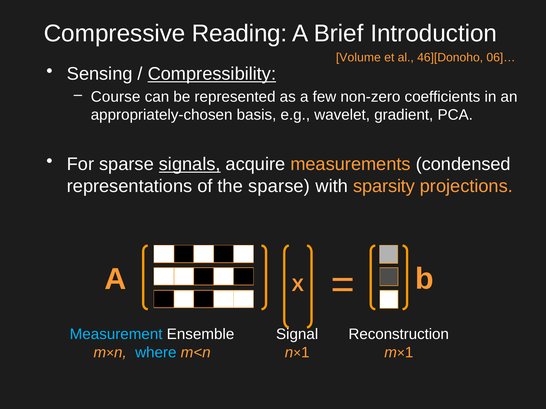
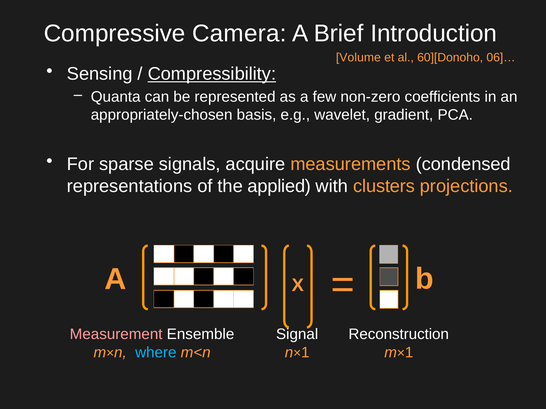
Reading: Reading -> Camera (239, 34)
46][Donoho: 46][Donoho -> 60][Donoho (450, 58)
Course: Course -> Quanta (116, 97)
signals underline: present -> none (190, 164)
the sparse: sparse -> applied (279, 186)
sparsity: sparsity -> clusters (384, 186)
Measurement colour: light blue -> pink (116, 335)
